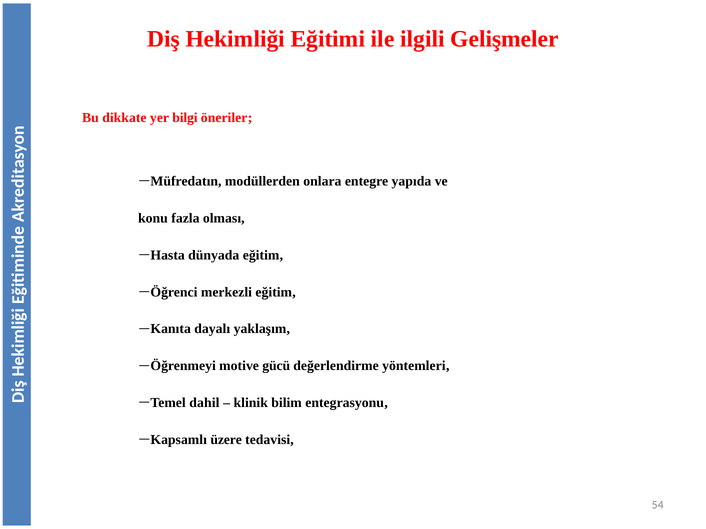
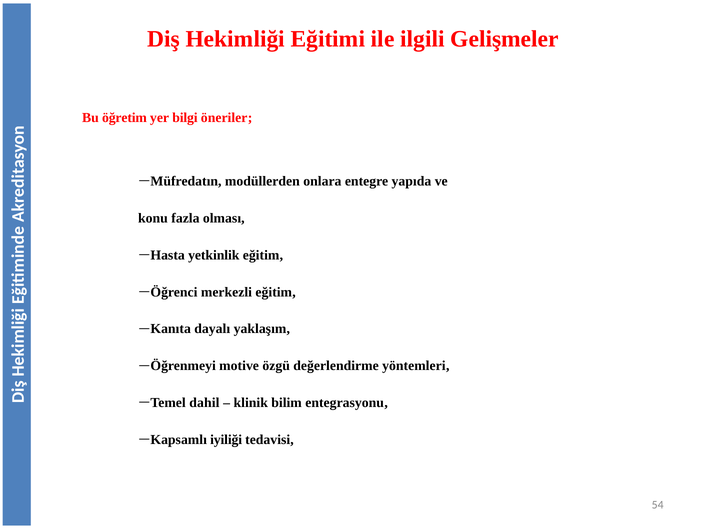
dikkate: dikkate -> öğretim (124, 118)
dünyada: dünyada -> yetkinlik (214, 255)
gücü: gücü -> özgü (276, 366)
üzere: üzere -> iyiliği (226, 440)
